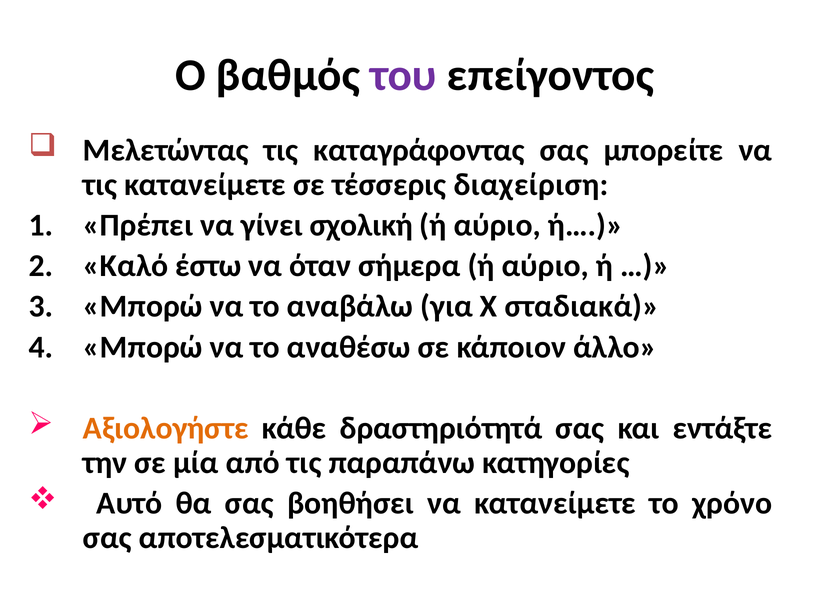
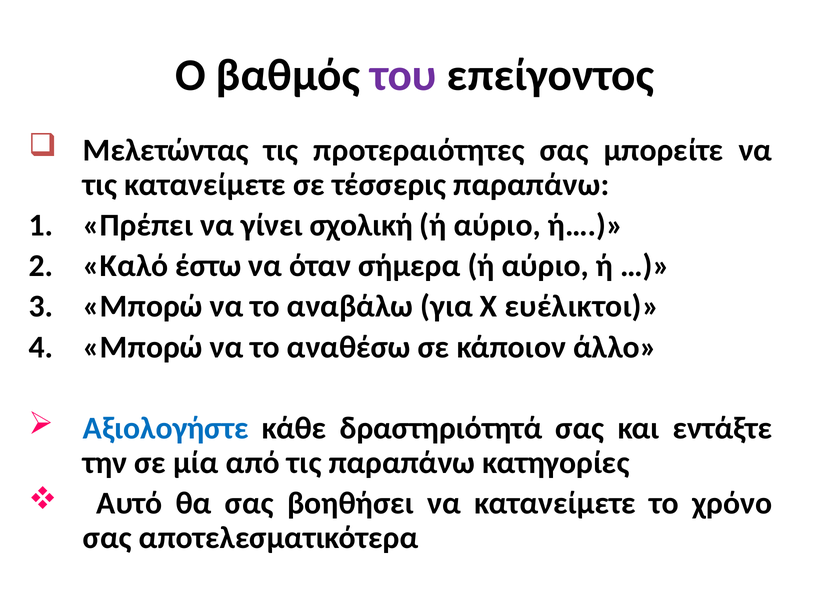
καταγράφοντας: καταγράφοντας -> προτεραιότητες (419, 150)
τέσσερις διαχείριση: διαχείριση -> παραπάνω (531, 185)
σταδιακά: σταδιακά -> ευέλικτοι (582, 306)
Αξιολογήστε colour: orange -> blue (166, 428)
